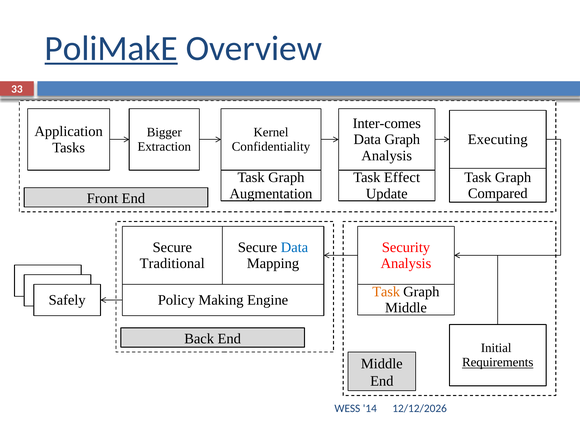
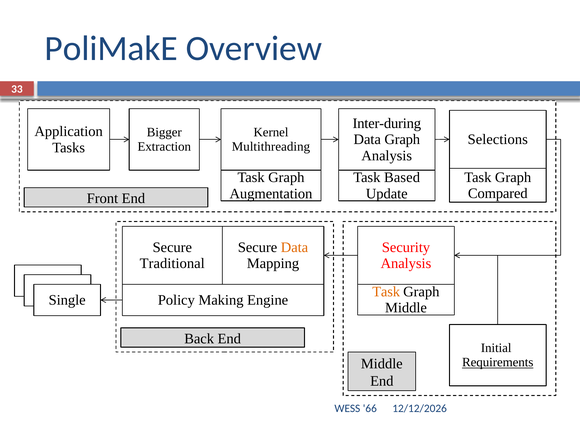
PoliMakE underline: present -> none (111, 48)
Inter-comes: Inter-comes -> Inter-during (387, 123)
Executing: Executing -> Selections (498, 139)
Confidentiality: Confidentiality -> Multithreading (271, 147)
Effect: Effect -> Based (402, 177)
Data colour: blue -> orange (294, 247)
Safely: Safely -> Single (67, 300)
14: 14 -> 66 (370, 409)
